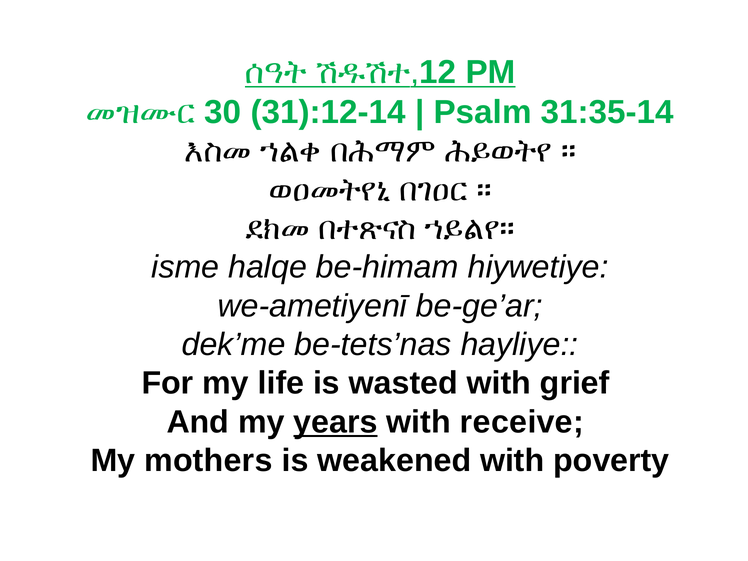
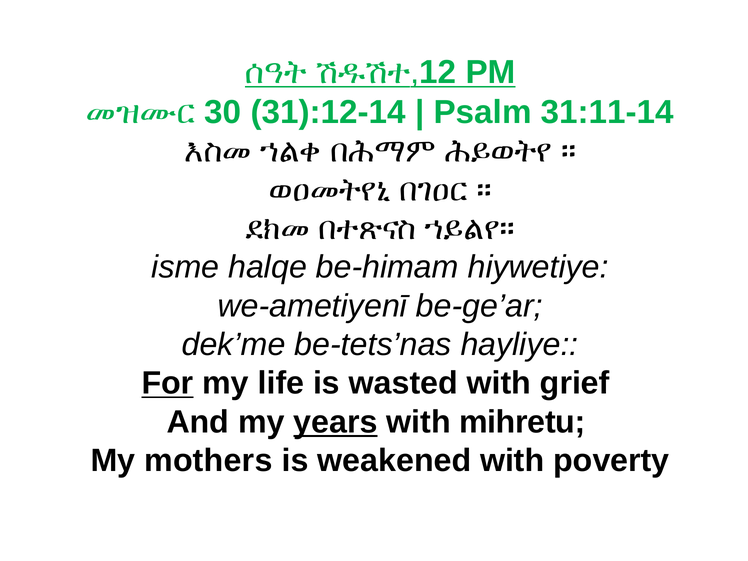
31:35-14: 31:35-14 -> 31:11-14 (607, 112)
For underline: none -> present (168, 383)
receive: receive -> mihretu (522, 422)
